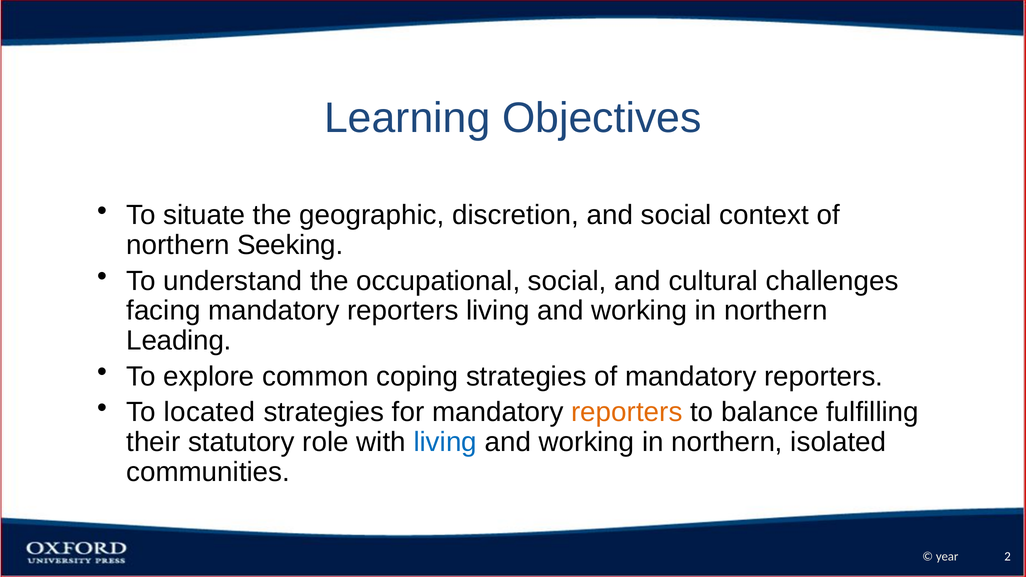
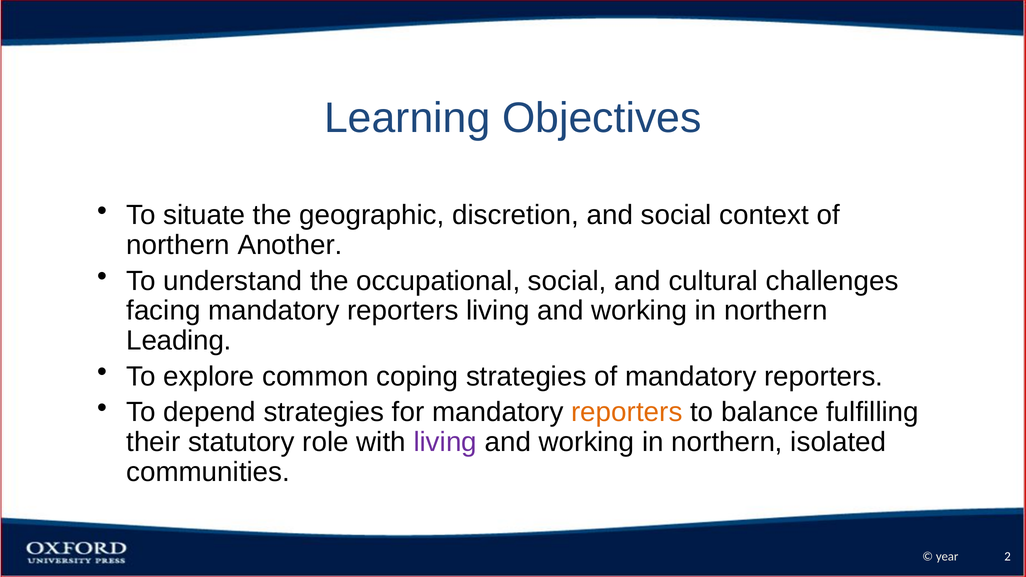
Seeking: Seeking -> Another (290, 245)
located: located -> depend (210, 412)
living colour: blue -> purple (445, 442)
